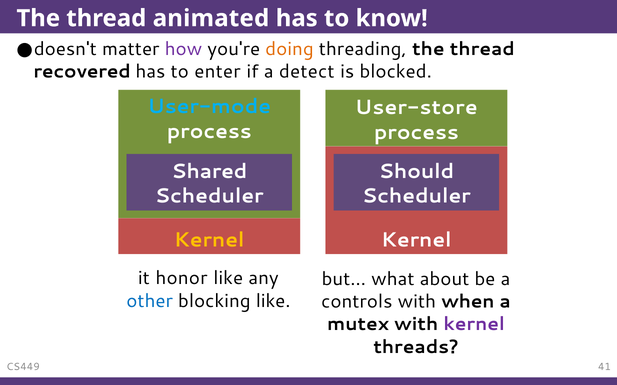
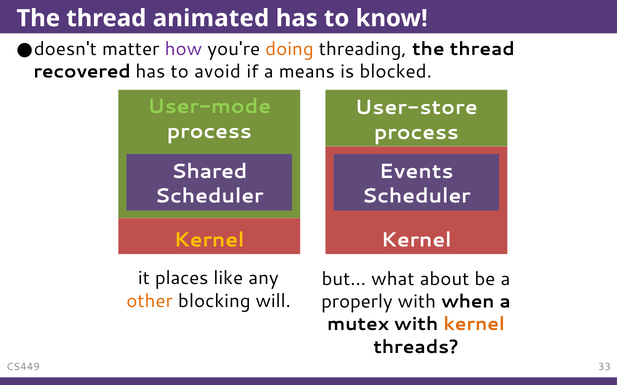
enter: enter -> avoid (218, 72)
detect: detect -> means (307, 72)
User-mode colour: light blue -> light green (209, 107)
Should: Should -> Events (416, 172)
honor: honor -> places (182, 279)
other colour: blue -> orange (150, 301)
blocking like: like -> will (273, 301)
controls: controls -> properly (357, 302)
kernel colour: purple -> orange (474, 325)
41: 41 -> 33 (604, 367)
